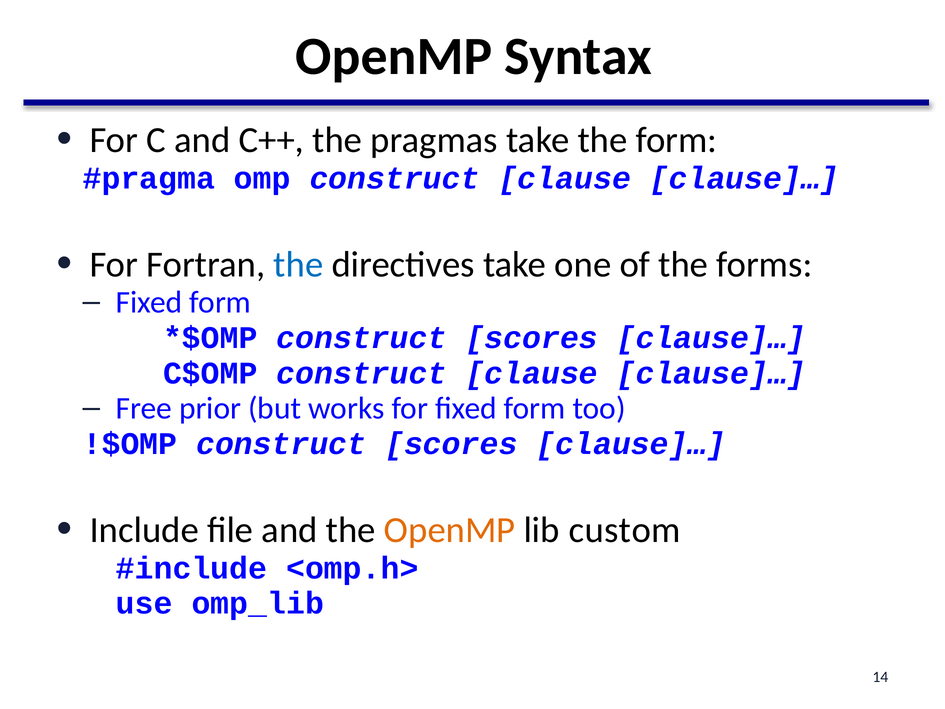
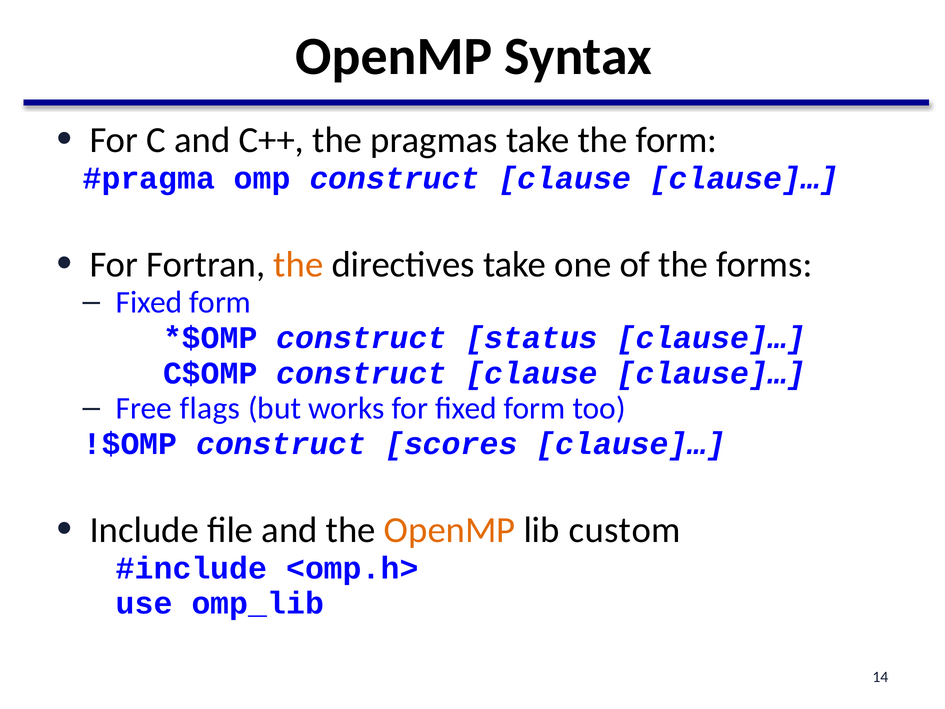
the colour: blue -> orange (298, 264)
scores: scores -> status (532, 338)
prior: prior -> flags (210, 408)
